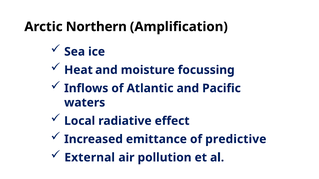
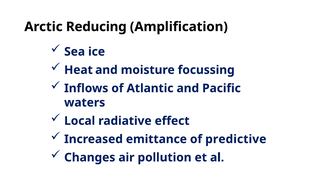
Northern: Northern -> Reducing (96, 27)
External: External -> Changes (90, 158)
